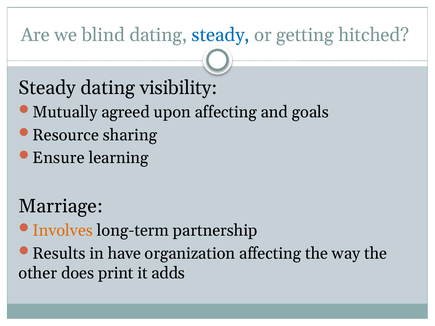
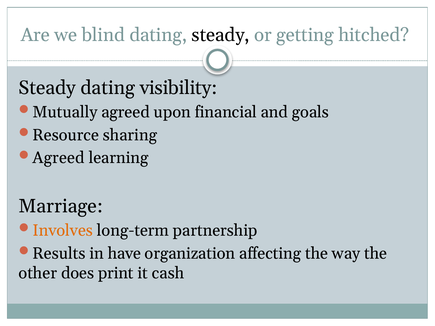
steady colour: blue -> black (221, 35)
upon affecting: affecting -> financial (226, 112)
Ensure: Ensure -> Agreed (59, 158)
adds: adds -> cash (168, 273)
